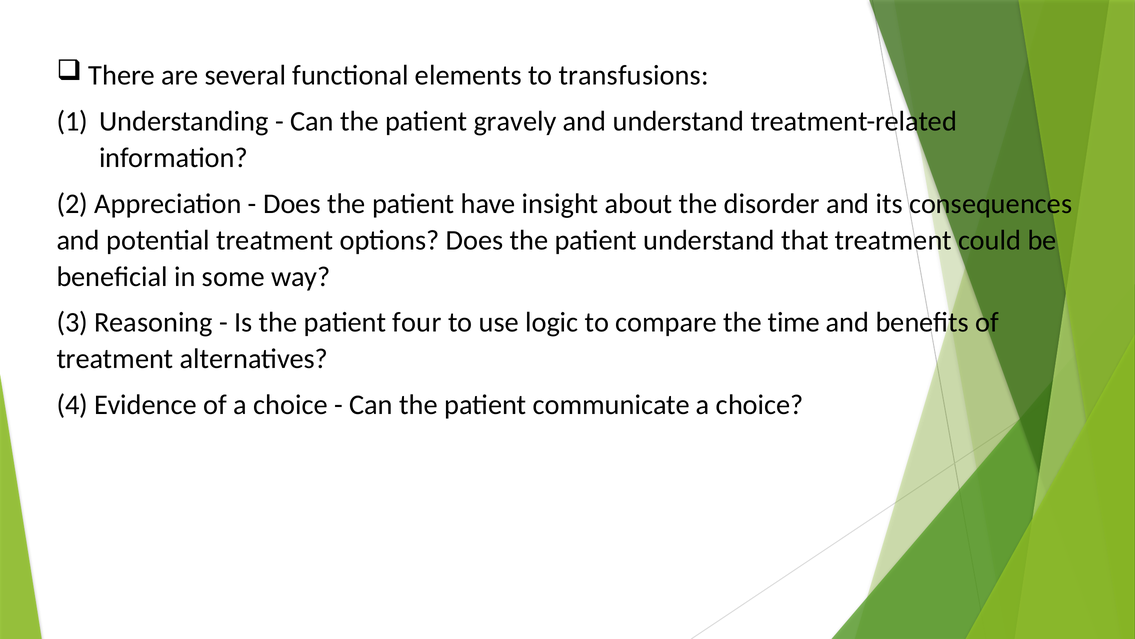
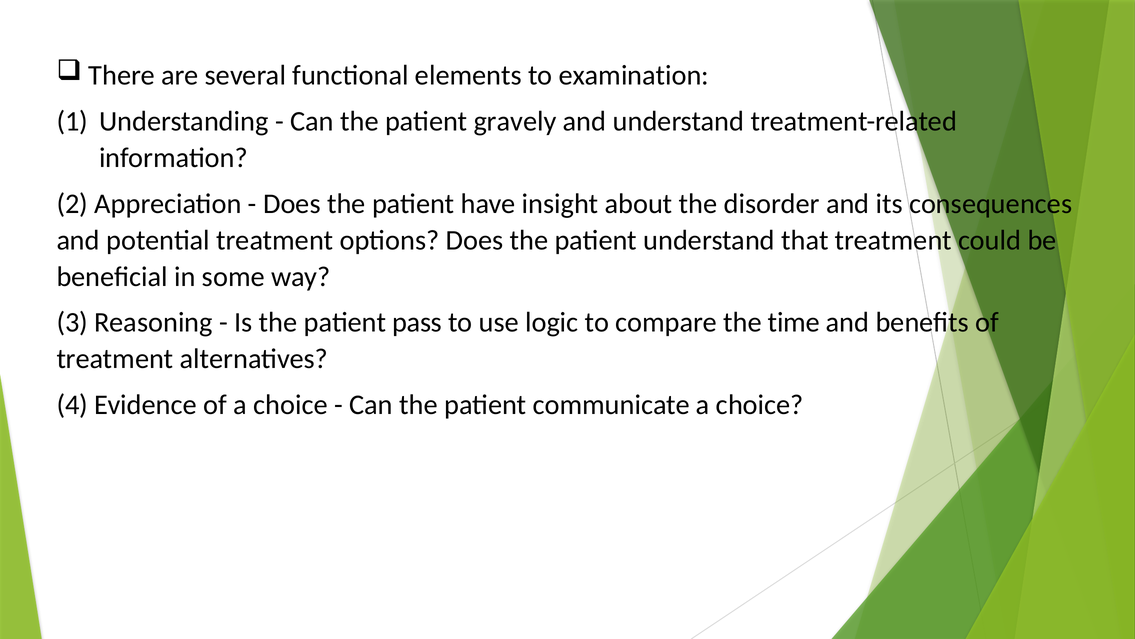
transfusions: transfusions -> examination (634, 75)
four: four -> pass (417, 322)
